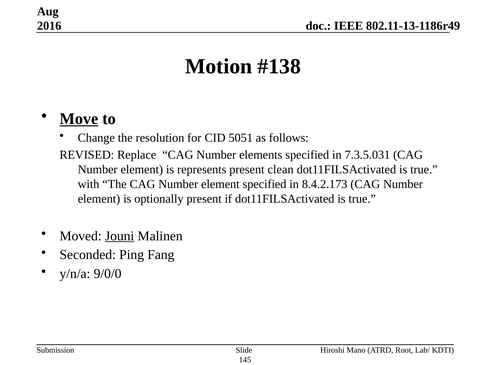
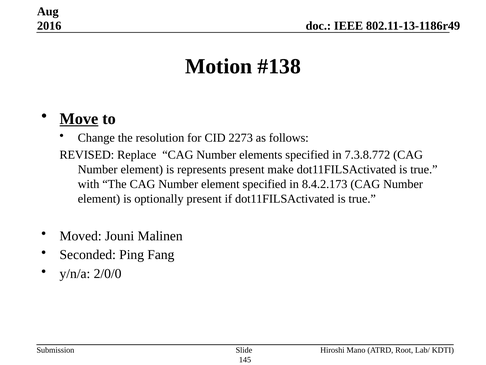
5051: 5051 -> 2273 (241, 138)
7.3.5.031: 7.3.5.031 -> 7.3.8.772 (367, 155)
clean: clean -> make (281, 169)
Jouni underline: present -> none (120, 236)
9/0/0: 9/0/0 -> 2/0/0 (108, 273)
